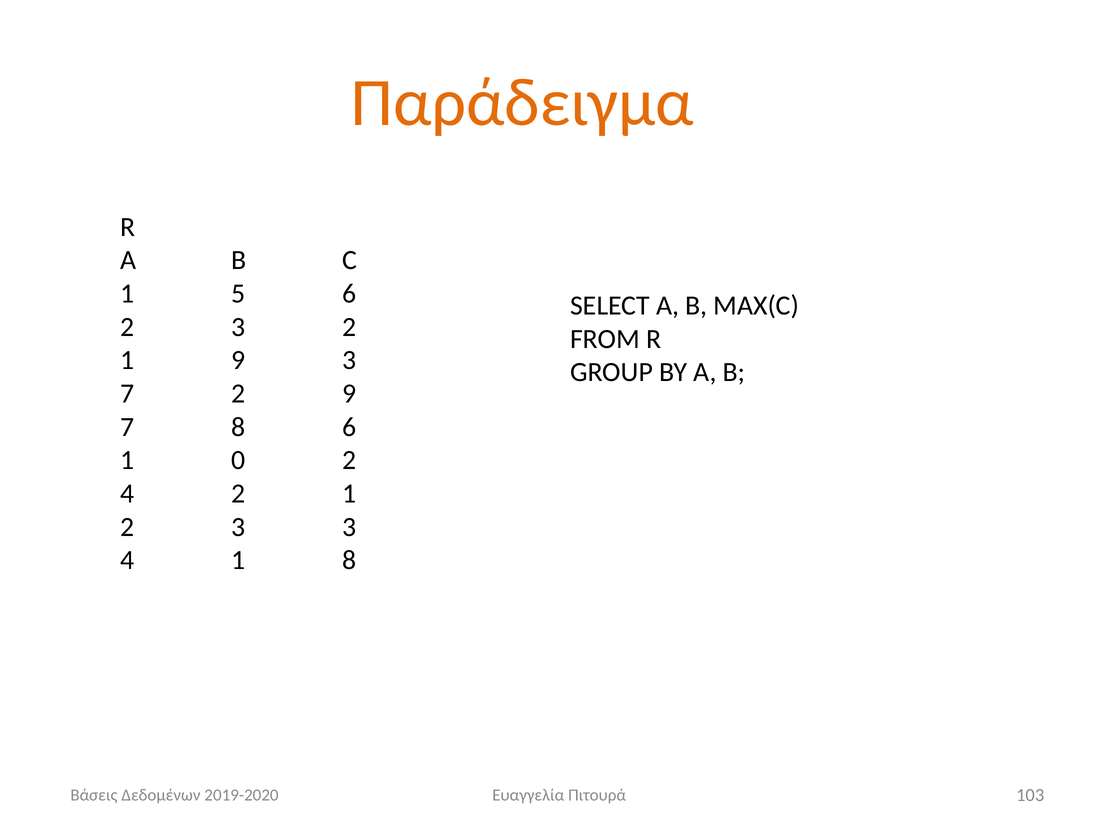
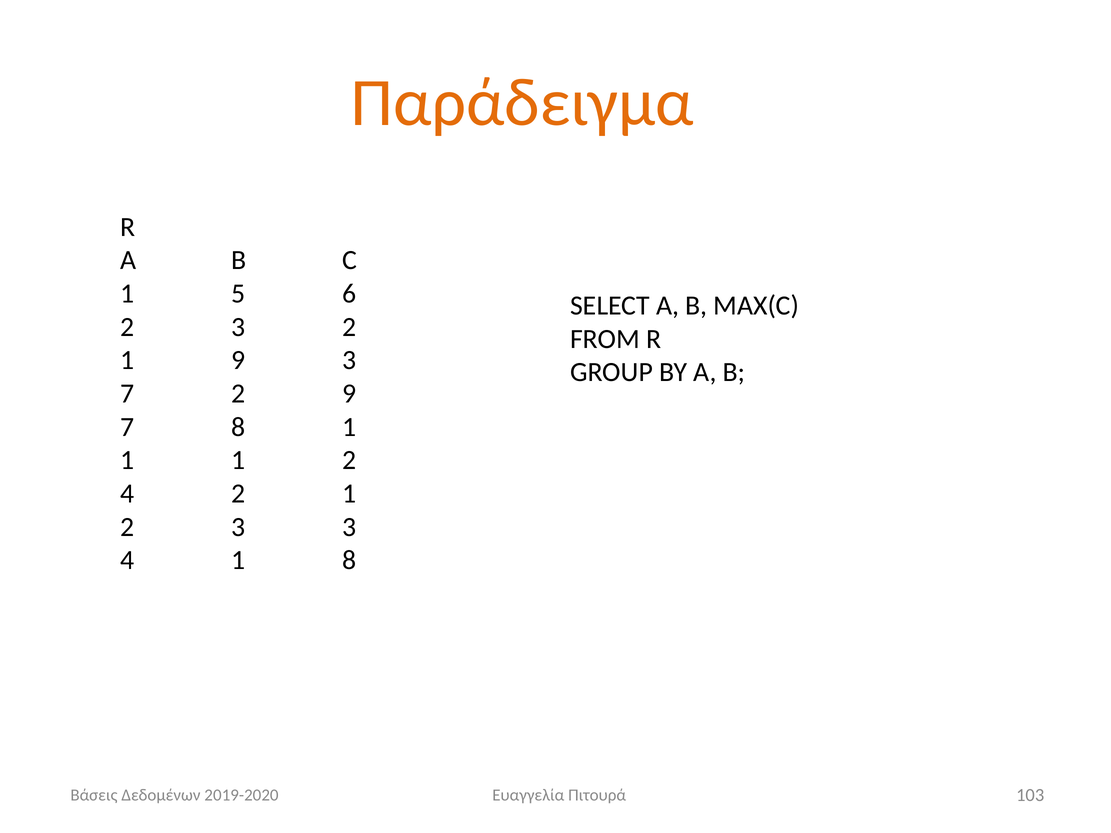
8 6: 6 -> 1 (349, 427)
0: 0 -> 1 (238, 460)
